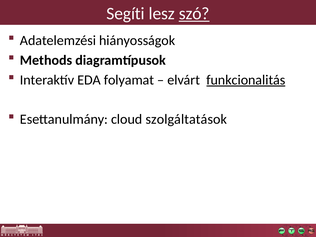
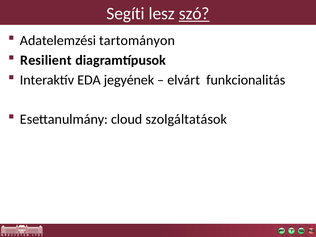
hiányosságok: hiányosságok -> tartományon (137, 41)
Methods: Methods -> Resilient (46, 60)
folyamat: folyamat -> jegyének (129, 80)
funkcionalitás underline: present -> none (246, 80)
